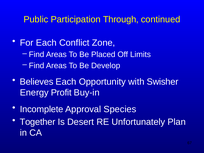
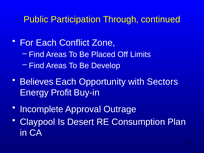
Swisher: Swisher -> Sectors (162, 82)
Species: Species -> Outrage (120, 109)
Together: Together -> Claypool (38, 122)
Unfortunately: Unfortunately -> Consumption (138, 122)
